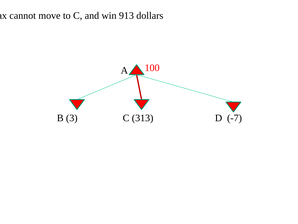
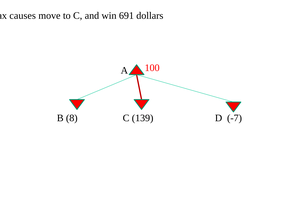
cannot: cannot -> causes (23, 16)
913: 913 -> 691 (126, 16)
3: 3 -> 8 (72, 118)
313: 313 -> 139 (143, 118)
